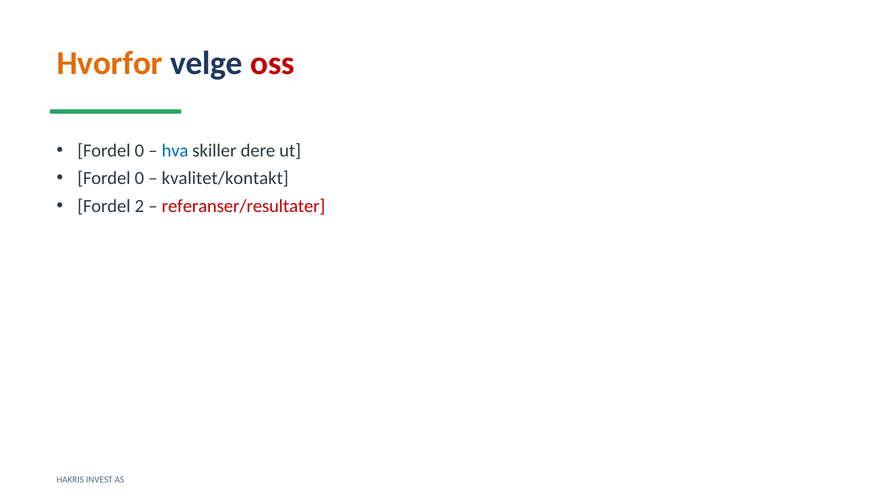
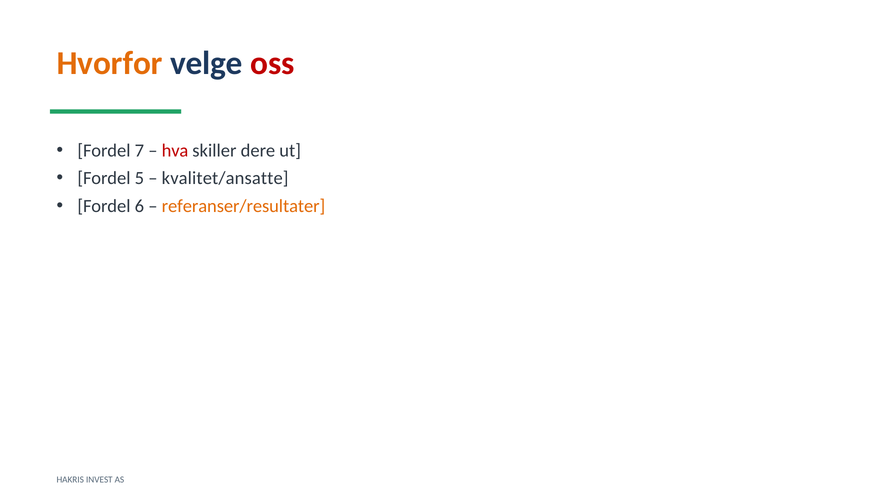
0: 0 -> 7 (139, 151)
hva colour: blue -> red (175, 151)
0: 0 -> 5 (139, 178)
kvalitet/kontakt: kvalitet/kontakt -> kvalitet/ansatte (225, 178)
2: 2 -> 6 (139, 206)
referanser/resultater colour: red -> orange (243, 206)
